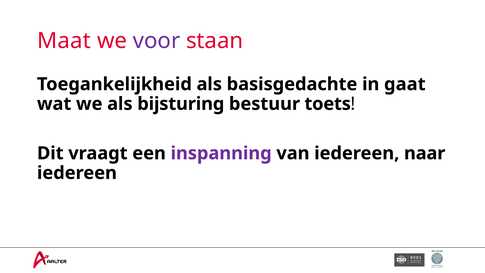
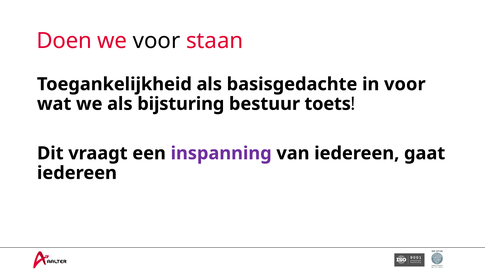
Maat: Maat -> Doen (64, 41)
voor colour: purple -> black (157, 41)
in gaat: gaat -> voor (405, 84)
naar: naar -> gaat (425, 153)
